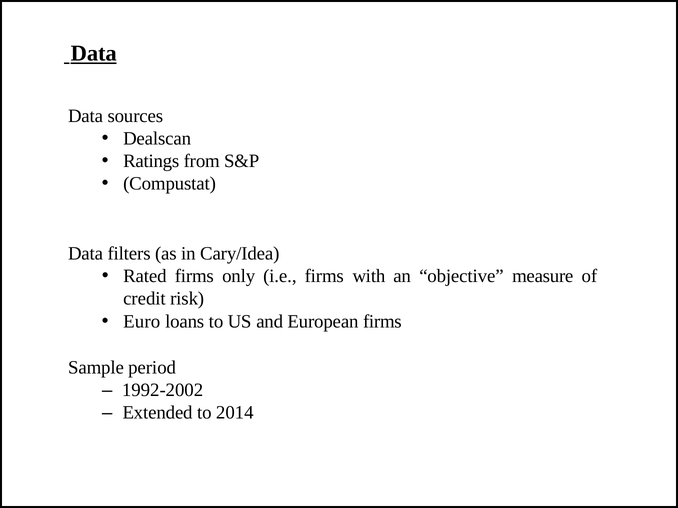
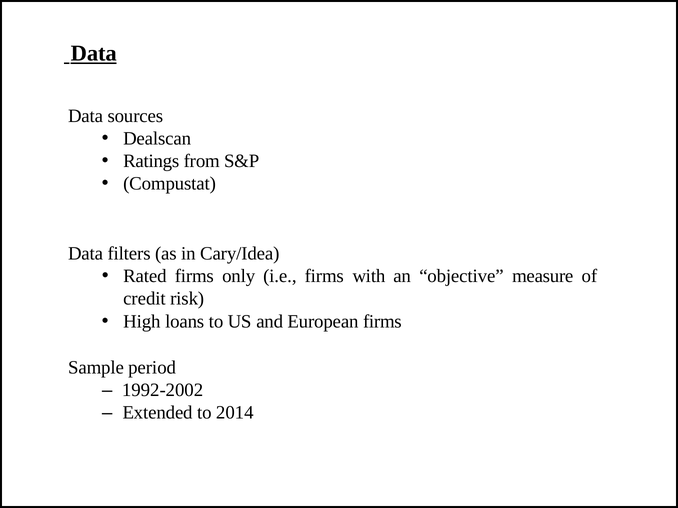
Euro: Euro -> High (142, 322)
